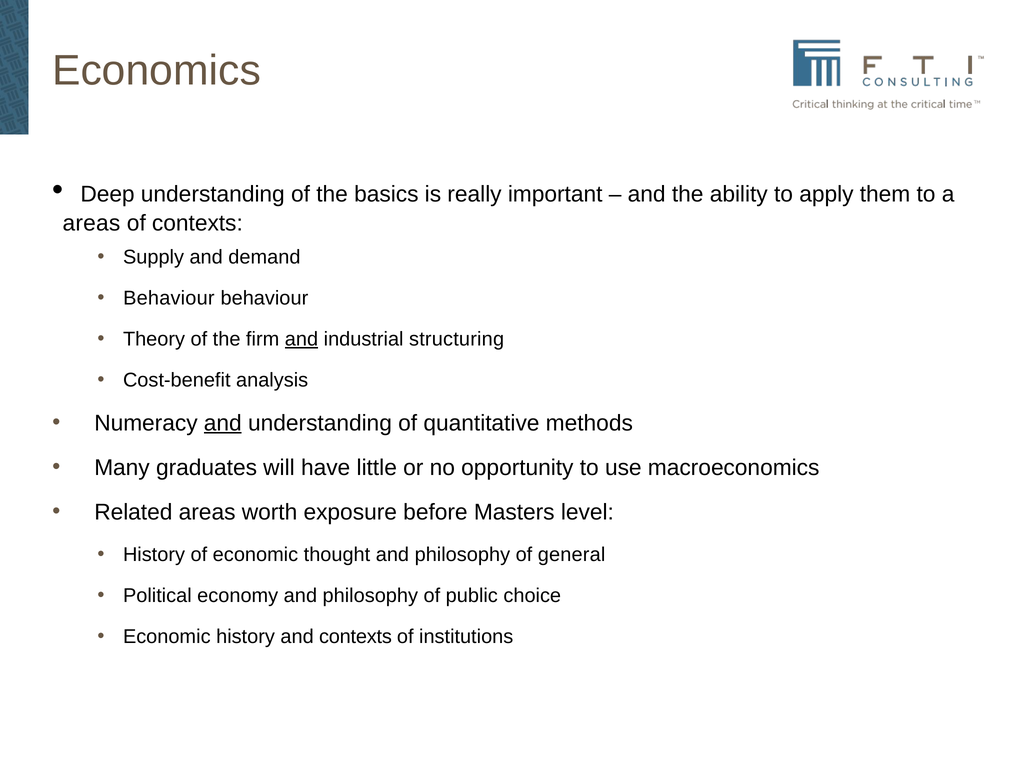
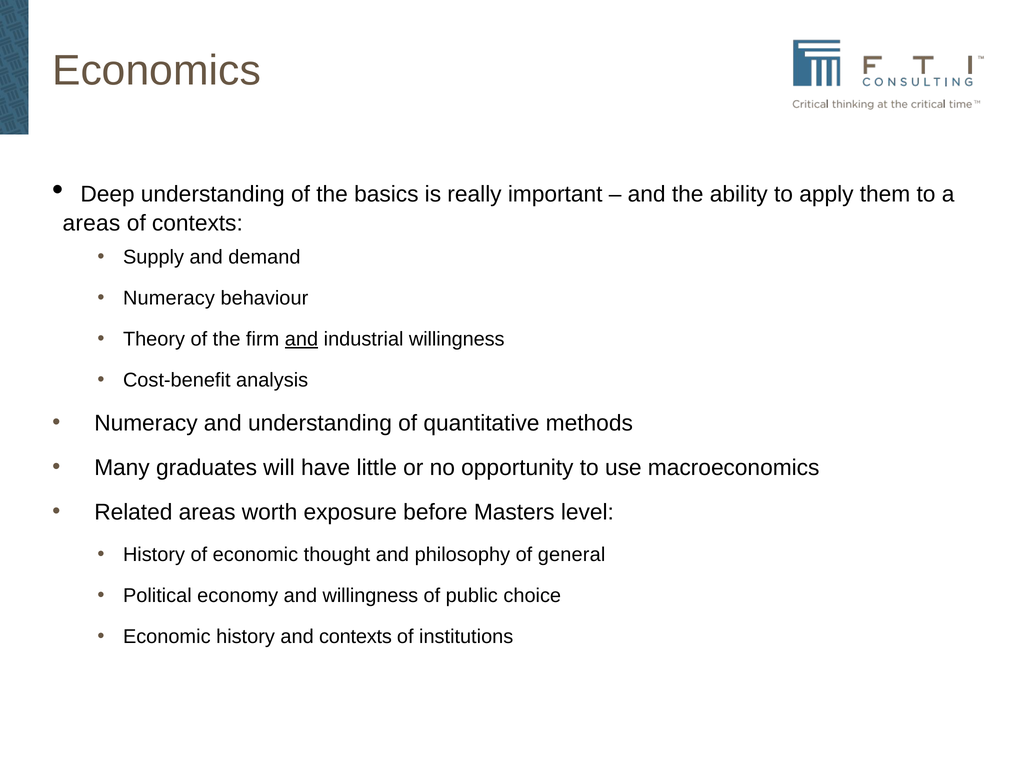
Behaviour: Behaviour -> Numeracy (169, 298)
industrial structuring: structuring -> willingness (457, 339)
and underline: present -> none (223, 423)
economy and philosophy: philosophy -> willingness (370, 595)
